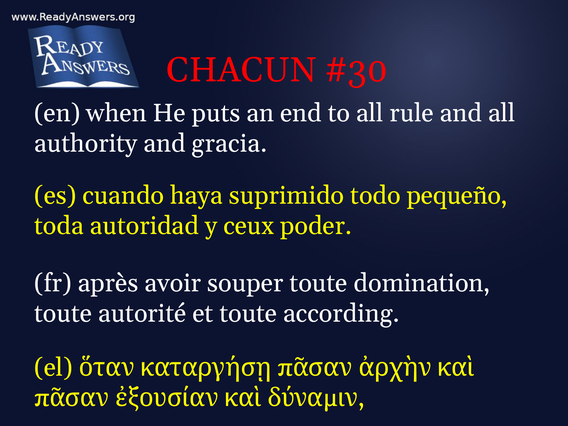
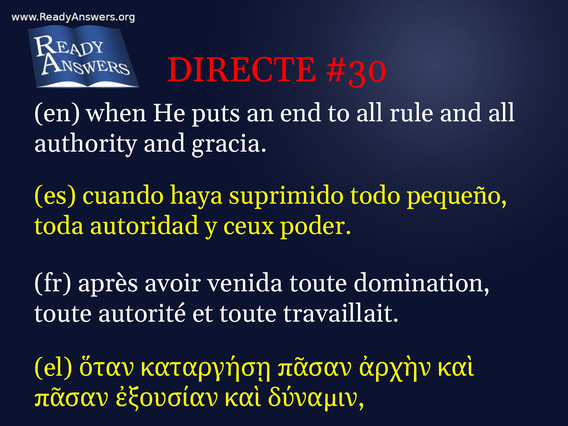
CHACUN: CHACUN -> DIRECTE (242, 70)
souper: souper -> venida (245, 283)
according: according -> travaillait (341, 313)
